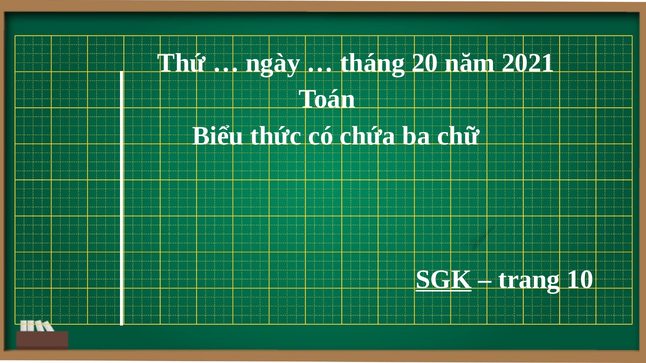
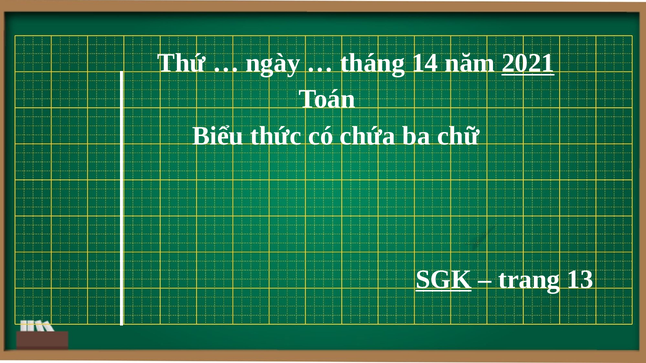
20: 20 -> 14 (425, 63)
2021 underline: none -> present (528, 63)
10: 10 -> 13 (580, 280)
